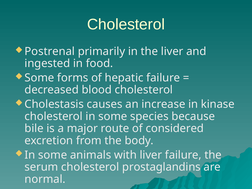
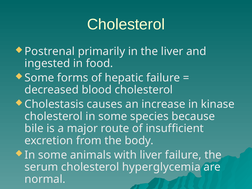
considered: considered -> insufficient (175, 128)
prostaglandins: prostaglandins -> hyperglycemia (161, 167)
